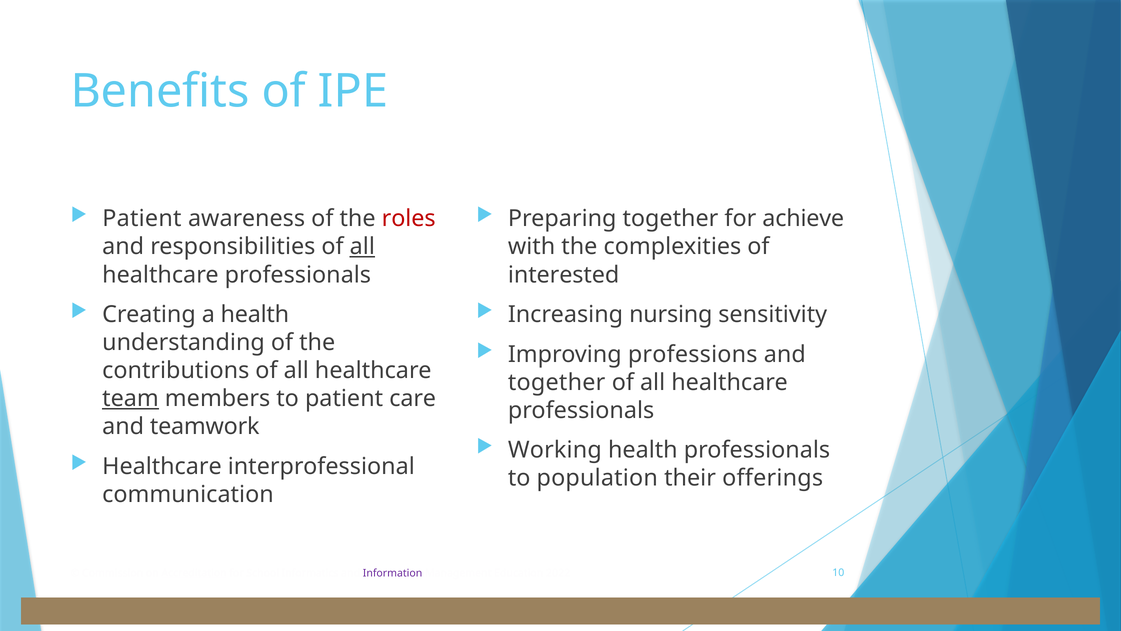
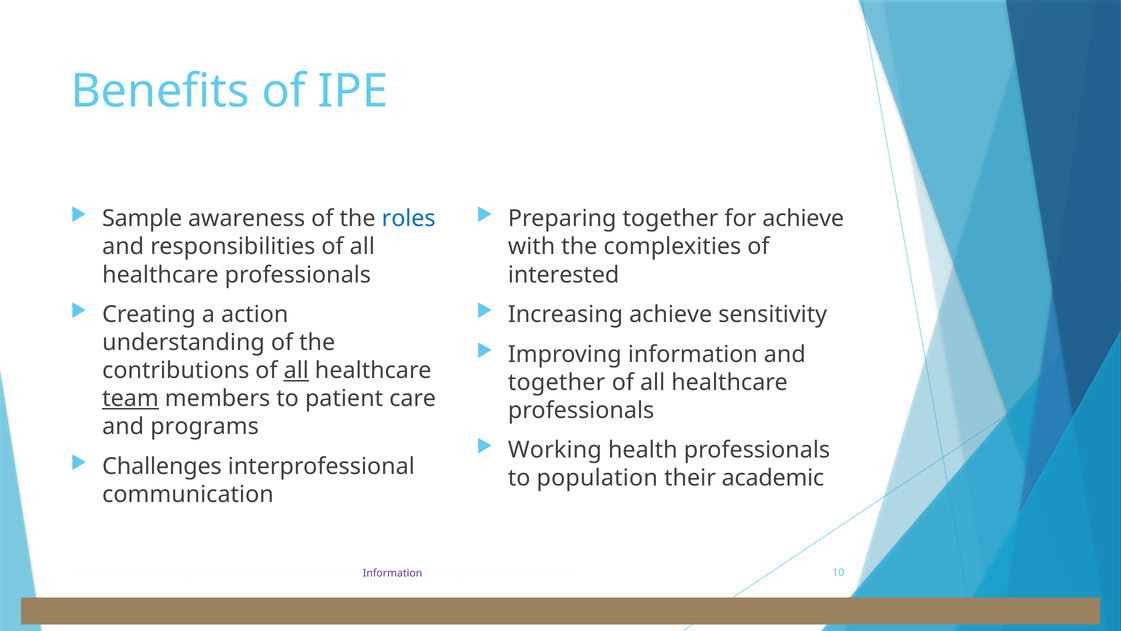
Patient: Patient -> Sample (142, 219)
roles colour: red -> blue (409, 219)
all underline: present -> none (362, 247)
a health: health -> action (255, 314)
Increasing nursing: nursing -> achieve (671, 314)
Improving professions: professions -> information (693, 354)
all underline: none -> present (296, 370)
teamwork: teamwork -> programs (205, 426)
Healthcare: Healthcare -> Challenges (162, 466)
offerings: offerings -> academic (773, 478)
